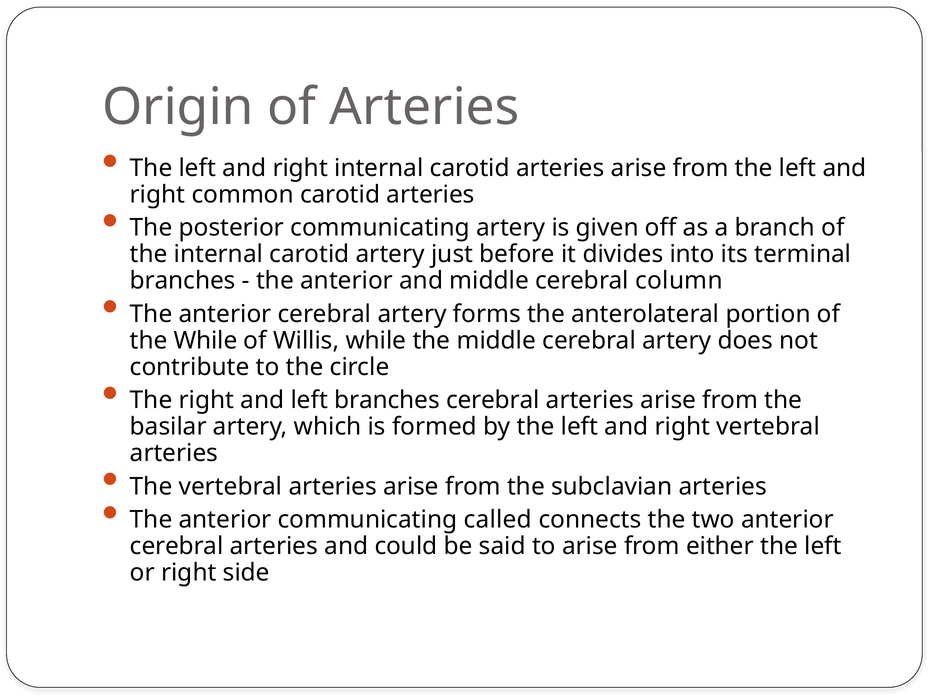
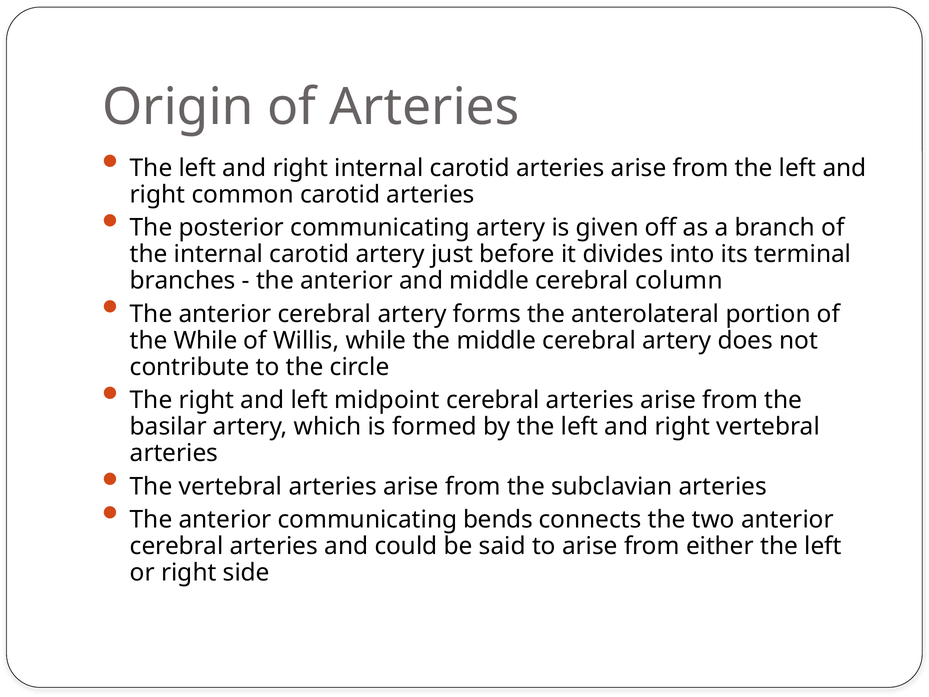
left branches: branches -> midpoint (387, 400)
called: called -> bends (498, 520)
